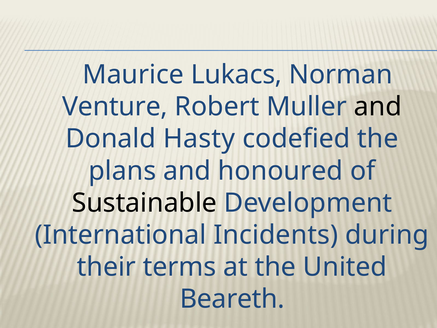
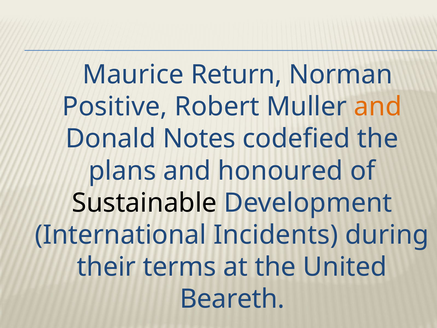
Lukacs: Lukacs -> Return (236, 75)
Venture: Venture -> Positive (115, 107)
and colour: black -> orange (378, 107)
Hasty: Hasty -> Notes (199, 139)
